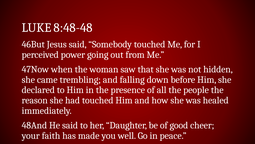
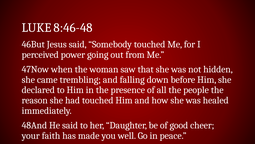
8:48-48: 8:48-48 -> 8:46-48 (73, 28)
